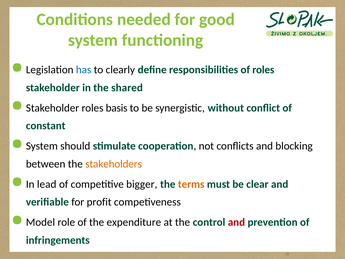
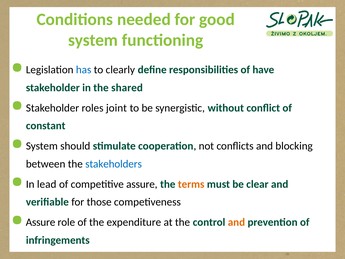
of roles: roles -> have (263, 70)
basis: basis -> joint (116, 108)
stakeholders colour: orange -> blue (114, 164)
competitive bigger: bigger -> assure (142, 184)
profit: profit -> those (99, 202)
Model: Model -> Assure (41, 222)
and colour: red -> orange (236, 222)
